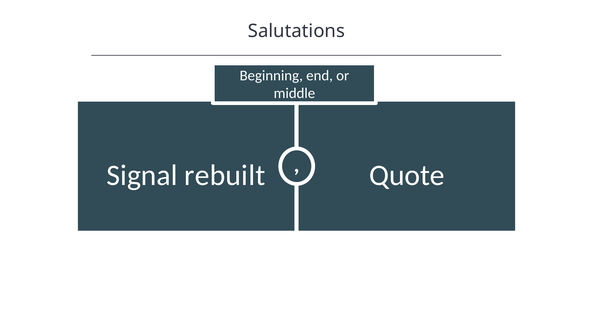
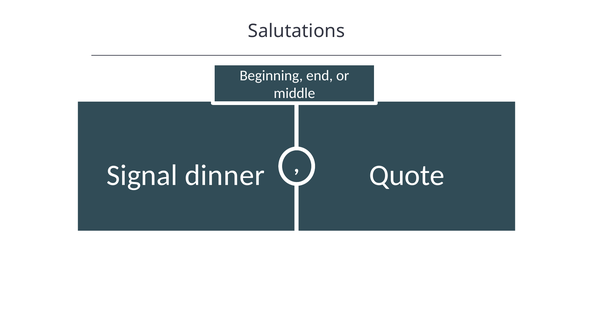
rebuilt: rebuilt -> dinner (225, 175)
